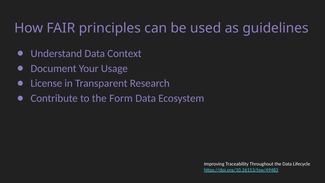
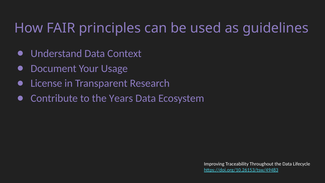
Form: Form -> Years (121, 98)
